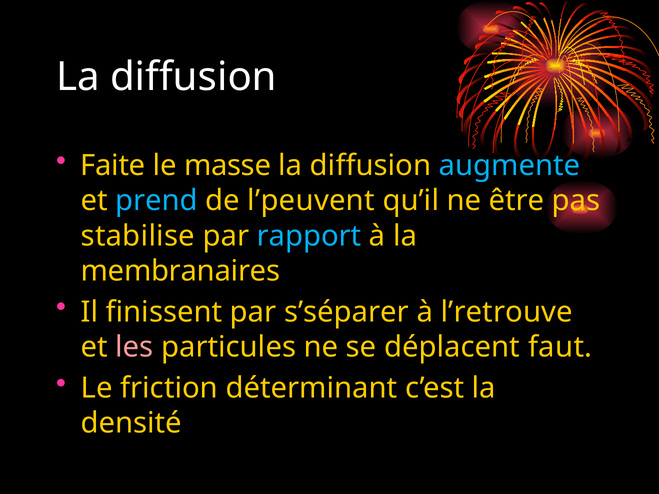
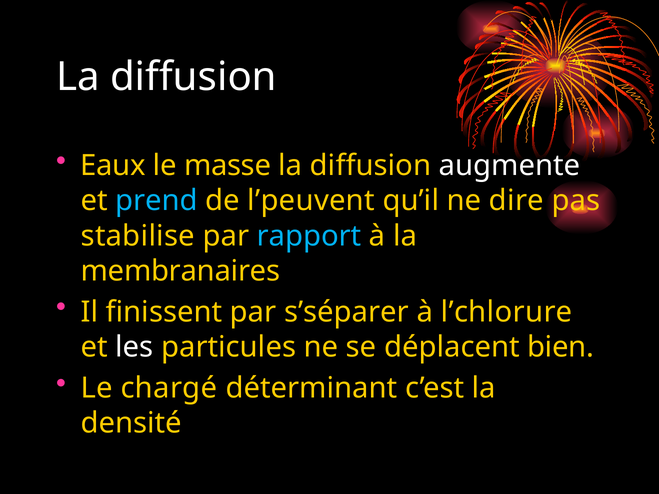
Faite: Faite -> Eaux (113, 166)
augmente colour: light blue -> white (510, 166)
être: être -> dire (516, 201)
l’retrouve: l’retrouve -> l’chlorure (507, 312)
les colour: pink -> white (134, 347)
faut: faut -> bien (560, 347)
friction: friction -> chargé (169, 388)
